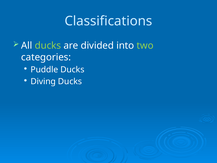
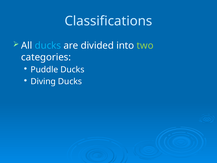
ducks colour: light green -> light blue (48, 46)
